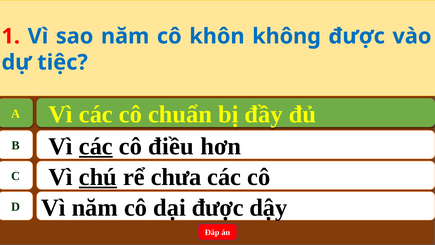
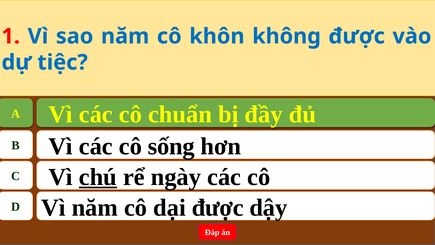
các underline: present -> none (96, 146)
điều: điều -> sống (171, 146)
chưa: chưa -> ngày (176, 177)
